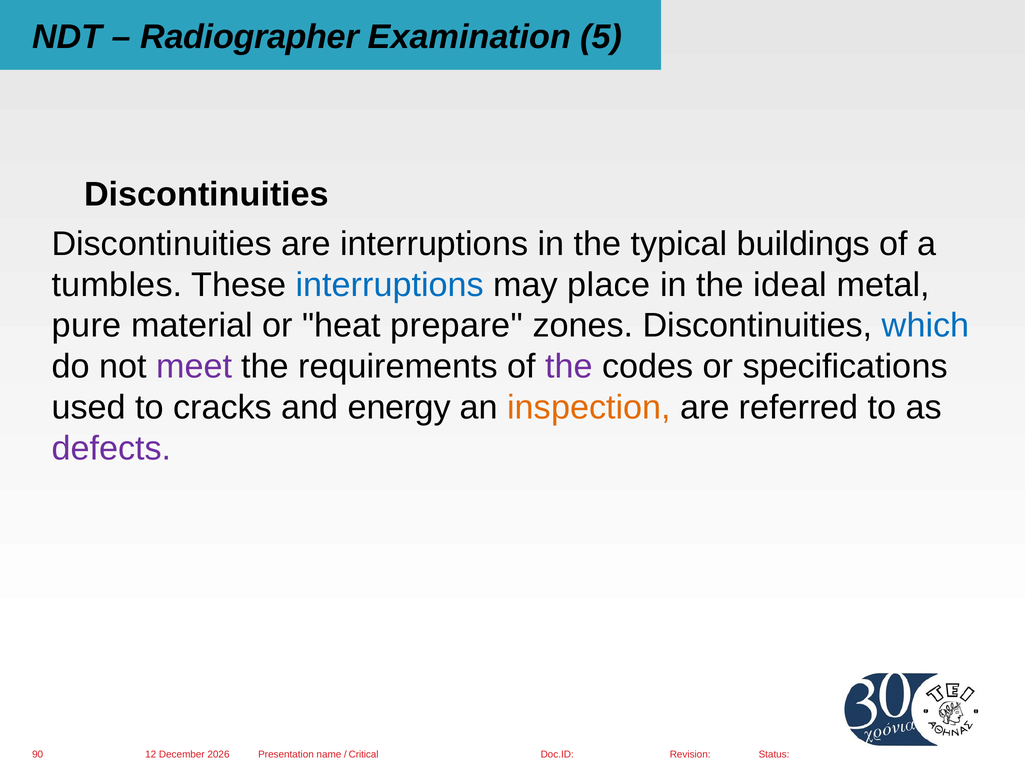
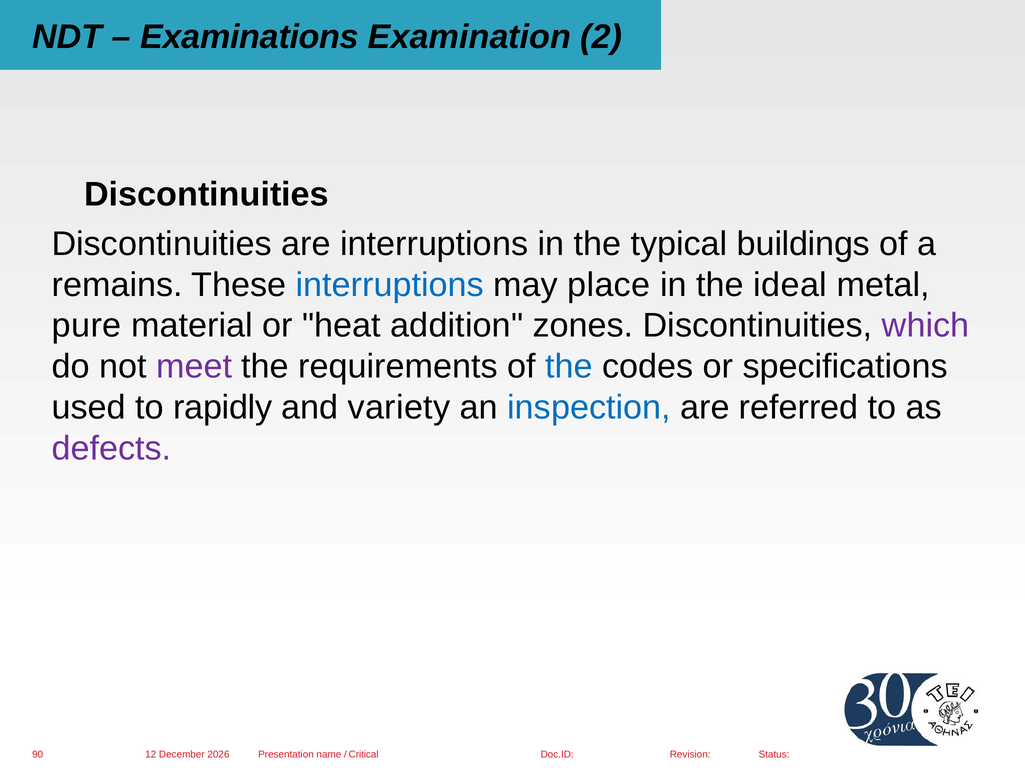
Radiographer: Radiographer -> Examinations (250, 37)
5: 5 -> 2 (601, 37)
tumbles: tumbles -> remains (117, 285)
prepare: prepare -> addition (457, 326)
which colour: blue -> purple (926, 326)
the colour: purple -> blue (569, 367)
cracks: cracks -> rapidly (223, 408)
energy: energy -> variety (399, 408)
inspection colour: orange -> blue (589, 408)
